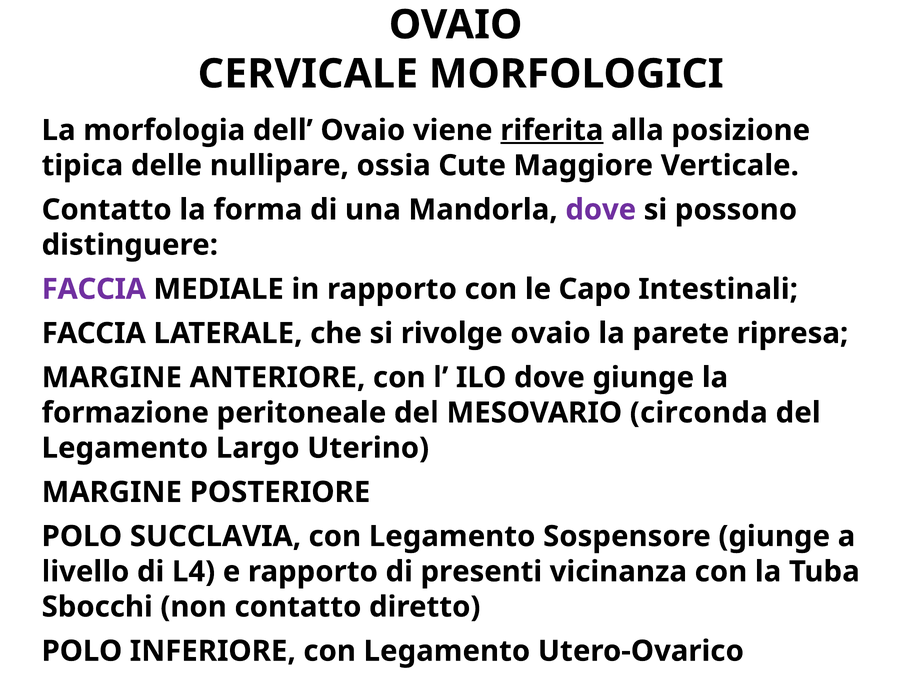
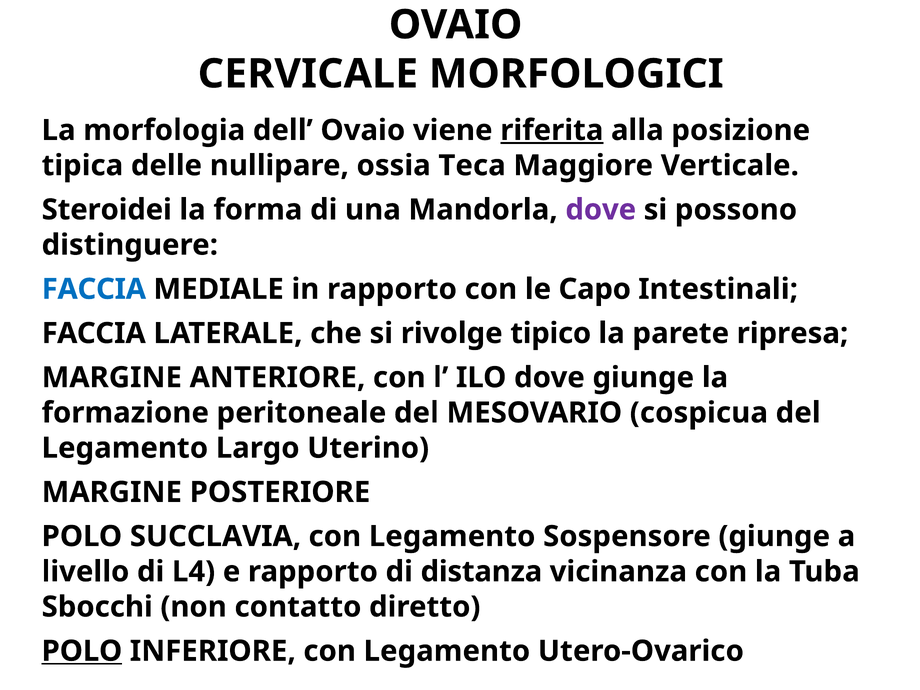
Cute: Cute -> Teca (472, 166)
Contatto: Contatto -> Steroidei (107, 210)
FACCIA colour: purple -> blue (94, 289)
rivolge ovaio: ovaio -> tipico (551, 333)
circonda: circonda -> cospicua (699, 413)
presenti: presenti -> distanza (481, 572)
POLO underline: none -> present (82, 651)
